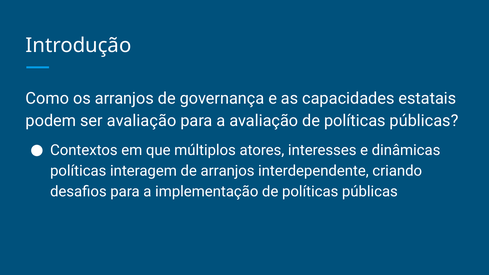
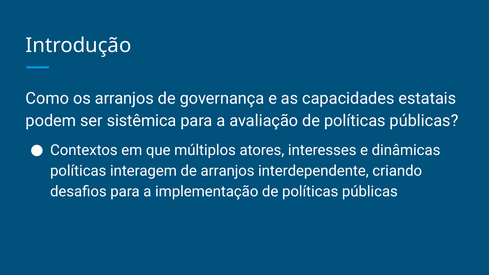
ser avaliação: avaliação -> sistêmica (142, 121)
